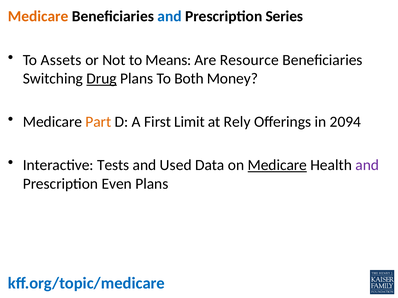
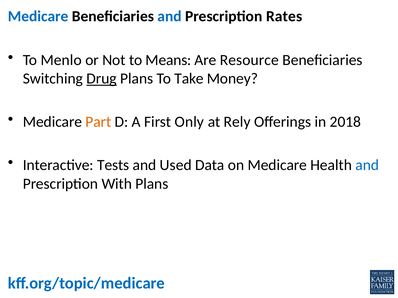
Medicare colour: orange -> blue (38, 16)
Series: Series -> Rates (284, 16)
Assets: Assets -> Menlo (61, 60)
Both: Both -> Take (189, 79)
Limit: Limit -> Only (189, 122)
2094: 2094 -> 2018 (345, 122)
Medicare underline: present -> none (277, 165)
and colour: purple -> blue (367, 165)
Even: Even -> With (117, 184)
